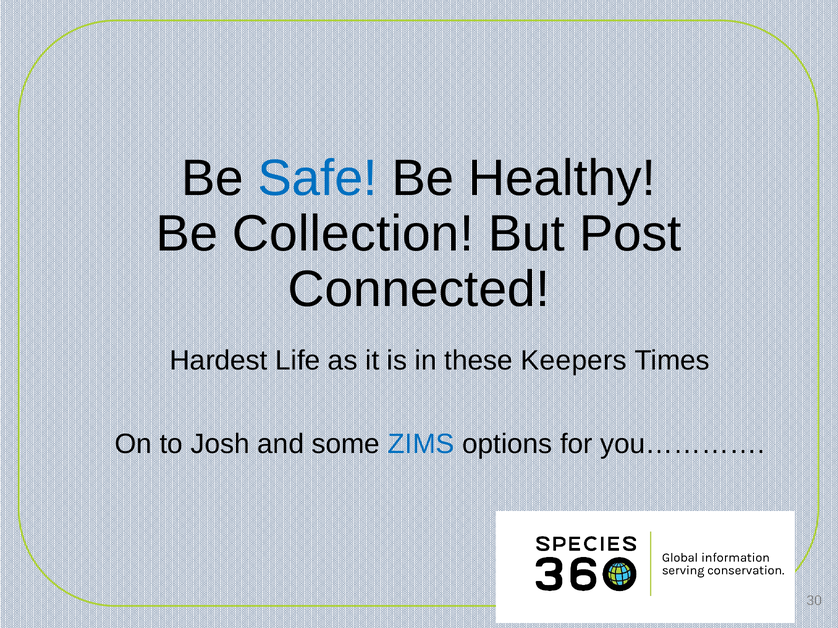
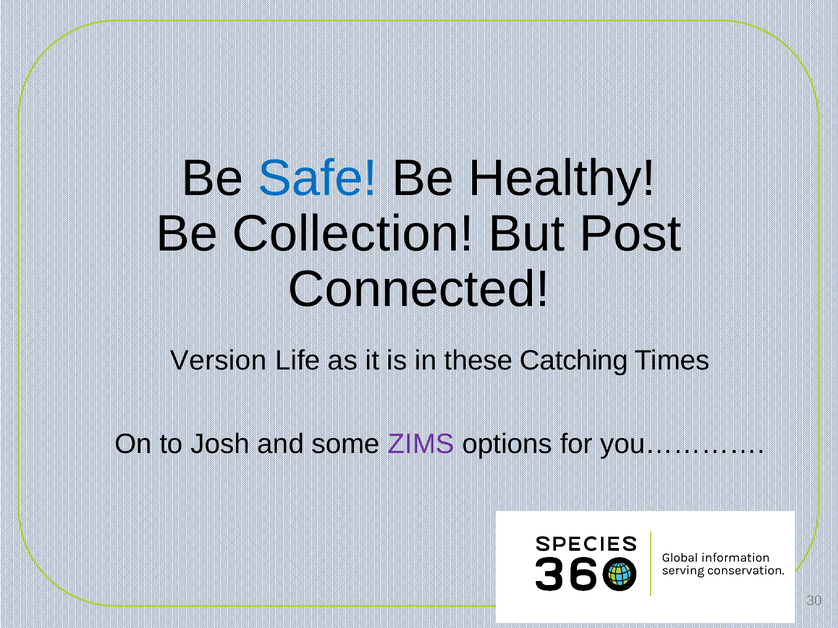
Hardest: Hardest -> Version (219, 361)
Keepers: Keepers -> Catching (574, 361)
ZIMS colour: blue -> purple (421, 445)
